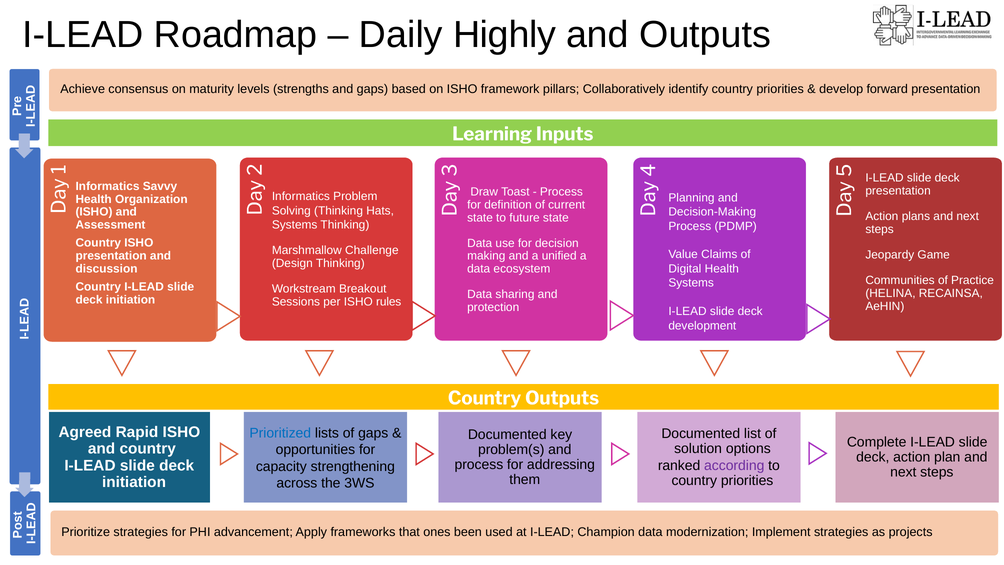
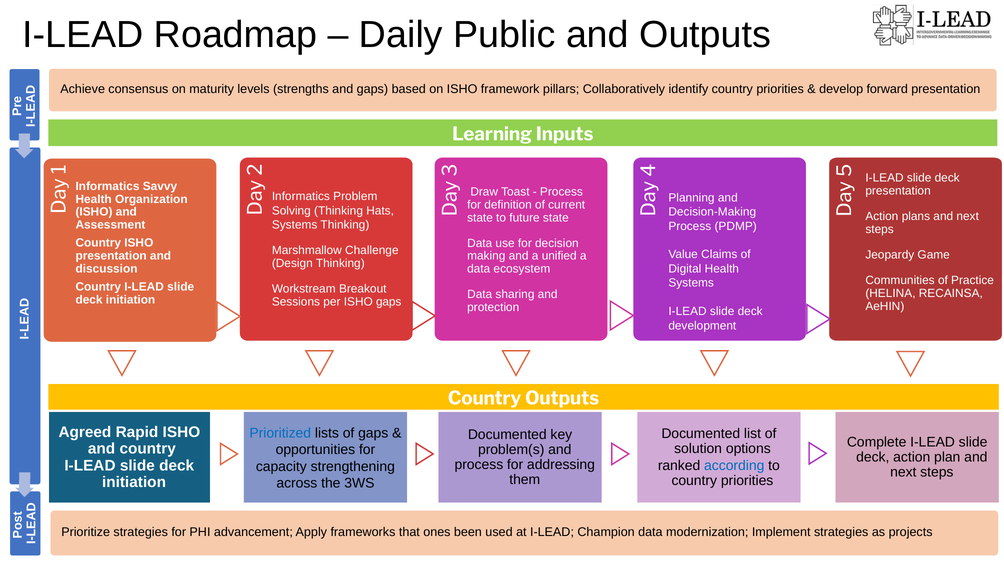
Highly: Highly -> Public (504, 35)
ISHO rules: rules -> gaps (389, 301)
according colour: purple -> blue (734, 465)
